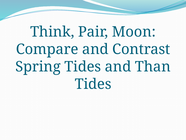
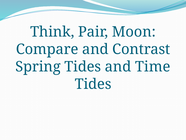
Than: Than -> Time (153, 66)
